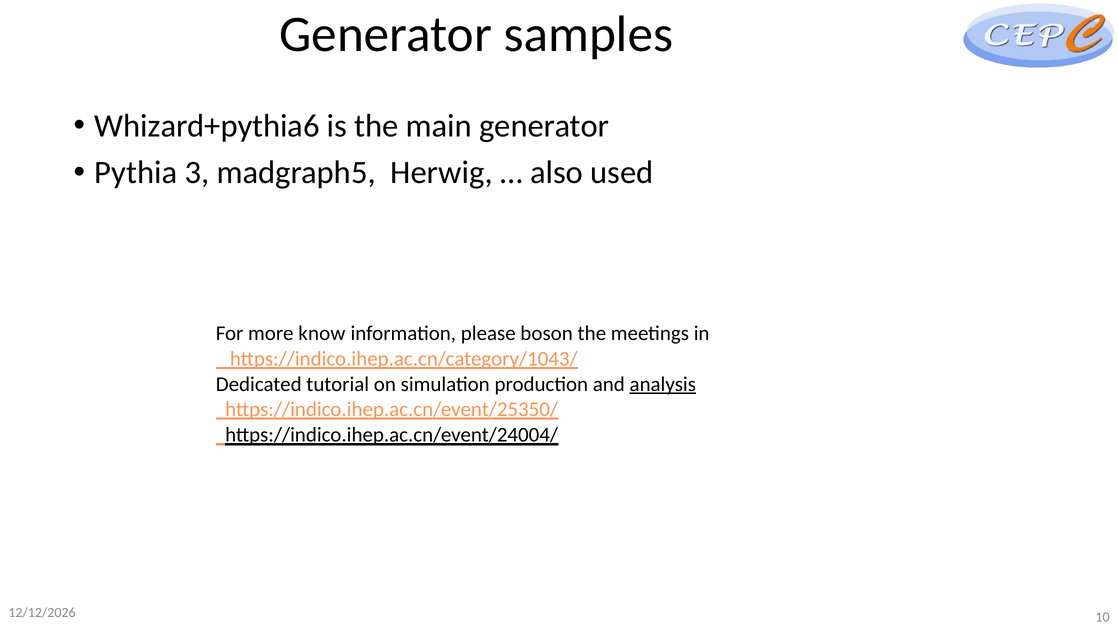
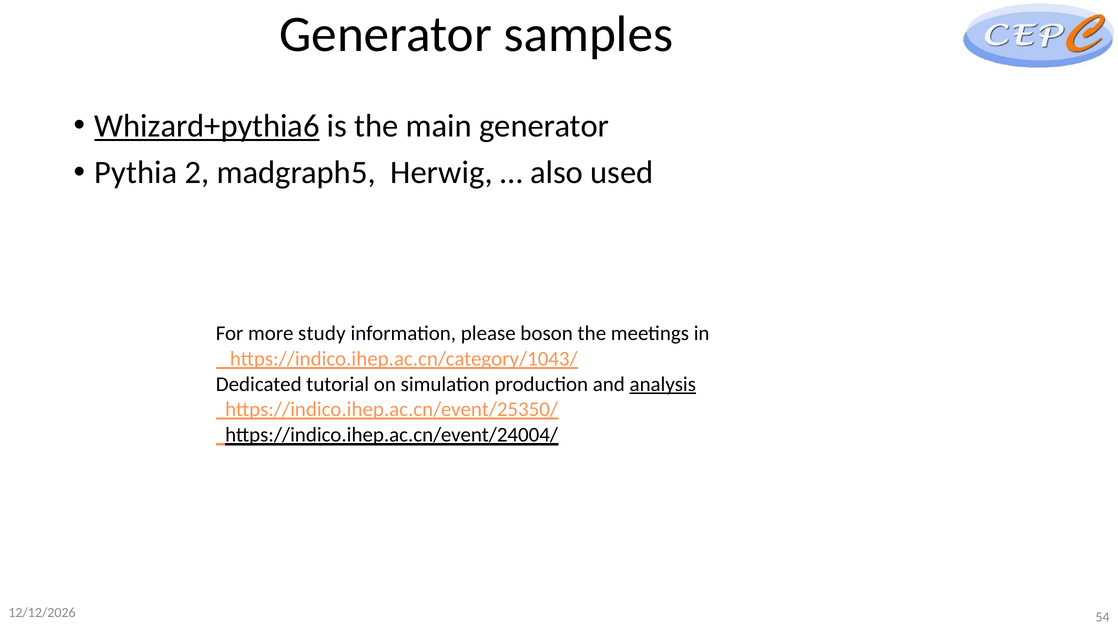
Whizard+pythia6 underline: none -> present (207, 126)
3: 3 -> 2 (197, 173)
know: know -> study (322, 333)
10: 10 -> 54 (1103, 617)
